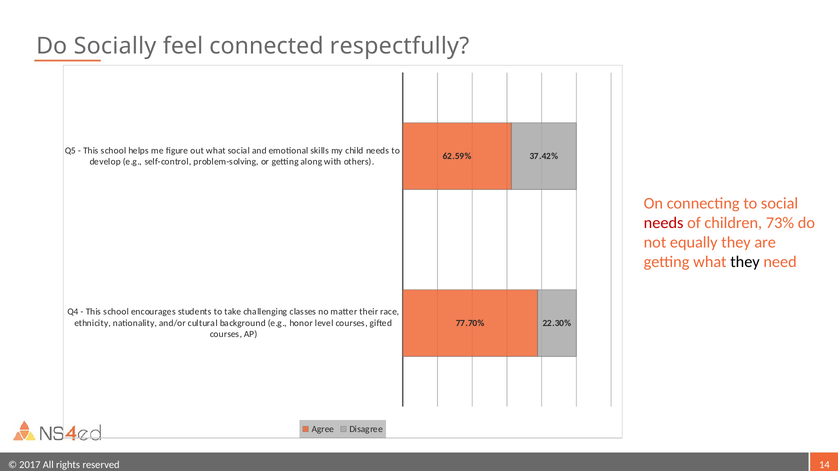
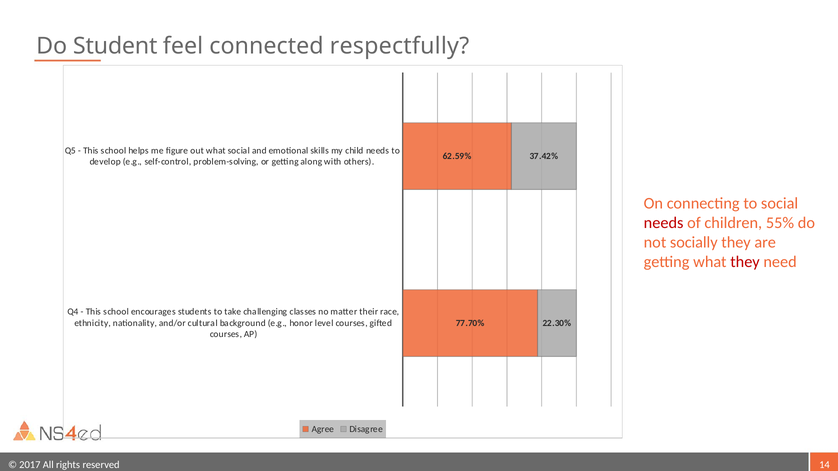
Socially: Socially -> Student (115, 46)
73%: 73% -> 55% (780, 223)
equally: equally -> socially (694, 243)
they colour: black -> red (745, 262)
